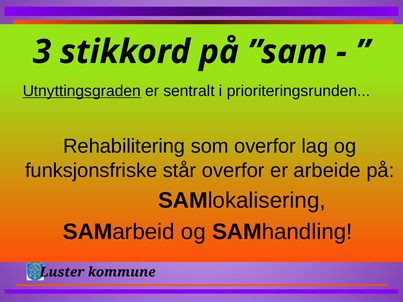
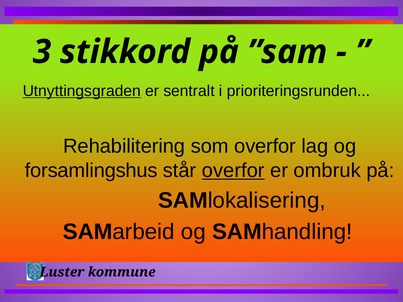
funksjonsfriske: funksjonsfriske -> forsamlingshus (91, 171)
overfor underline: none -> present (233, 171)
arbeide: arbeide -> ombruk (327, 171)
